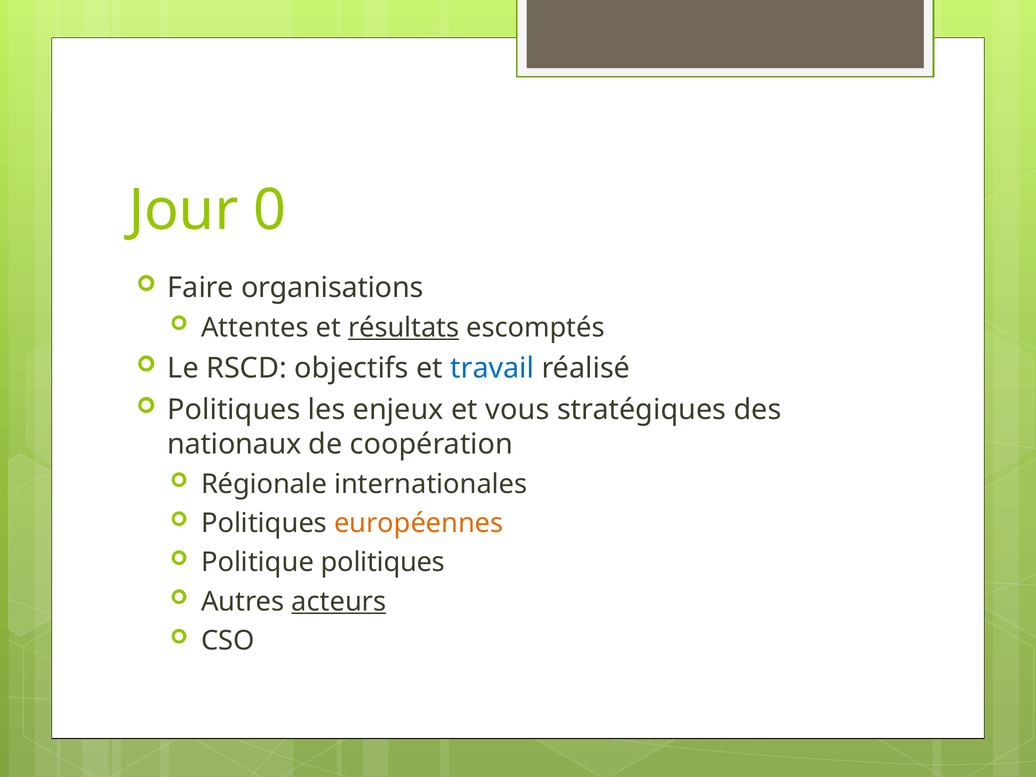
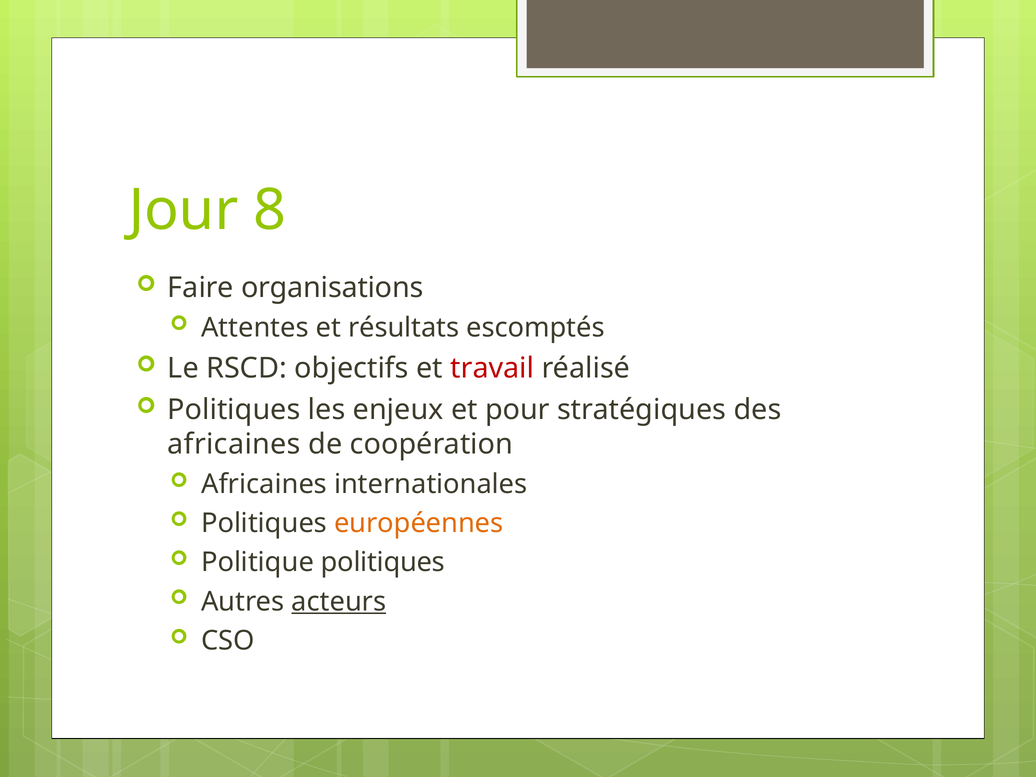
0: 0 -> 8 (270, 210)
résultats underline: present -> none (404, 328)
travail colour: blue -> red (492, 368)
vous: vous -> pour (518, 410)
nationaux: nationaux -> africaines (234, 444)
Régionale: Régionale -> Africaines (264, 484)
